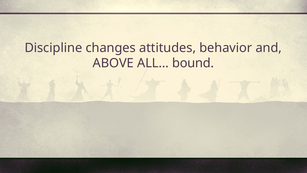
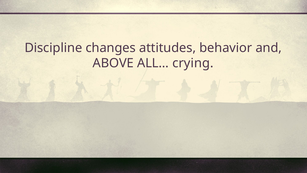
bound: bound -> crying (193, 63)
